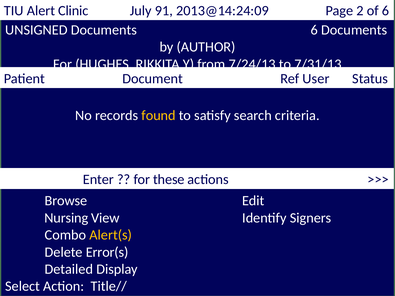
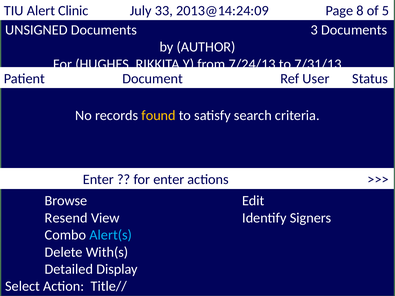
91: 91 -> 33 (164, 11)
2: 2 -> 8 (360, 11)
of 6: 6 -> 5 (386, 11)
Documents 6: 6 -> 3 (314, 30)
for these: these -> enter (169, 180)
Nursing: Nursing -> Resend (66, 218)
Alert(s colour: yellow -> light blue (111, 235)
Error(s: Error(s -> With(s (107, 252)
